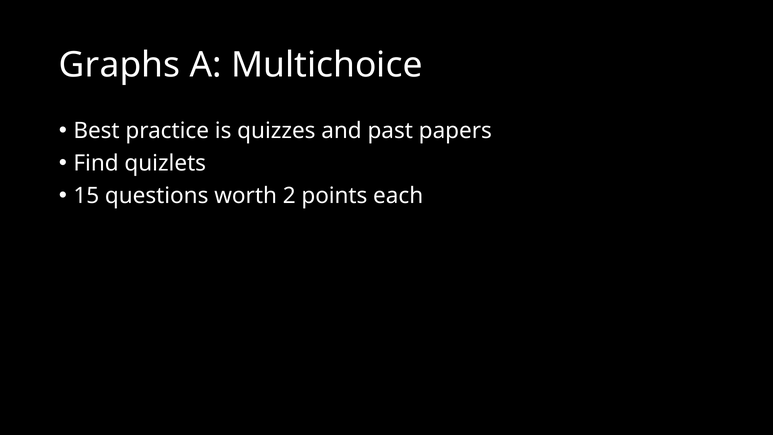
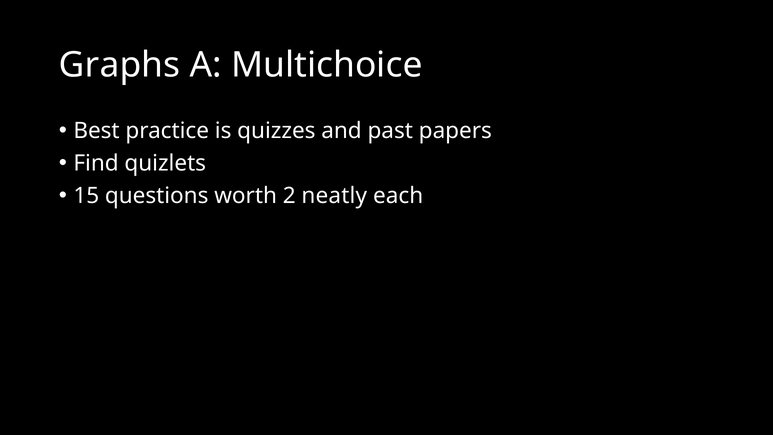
points: points -> neatly (334, 196)
